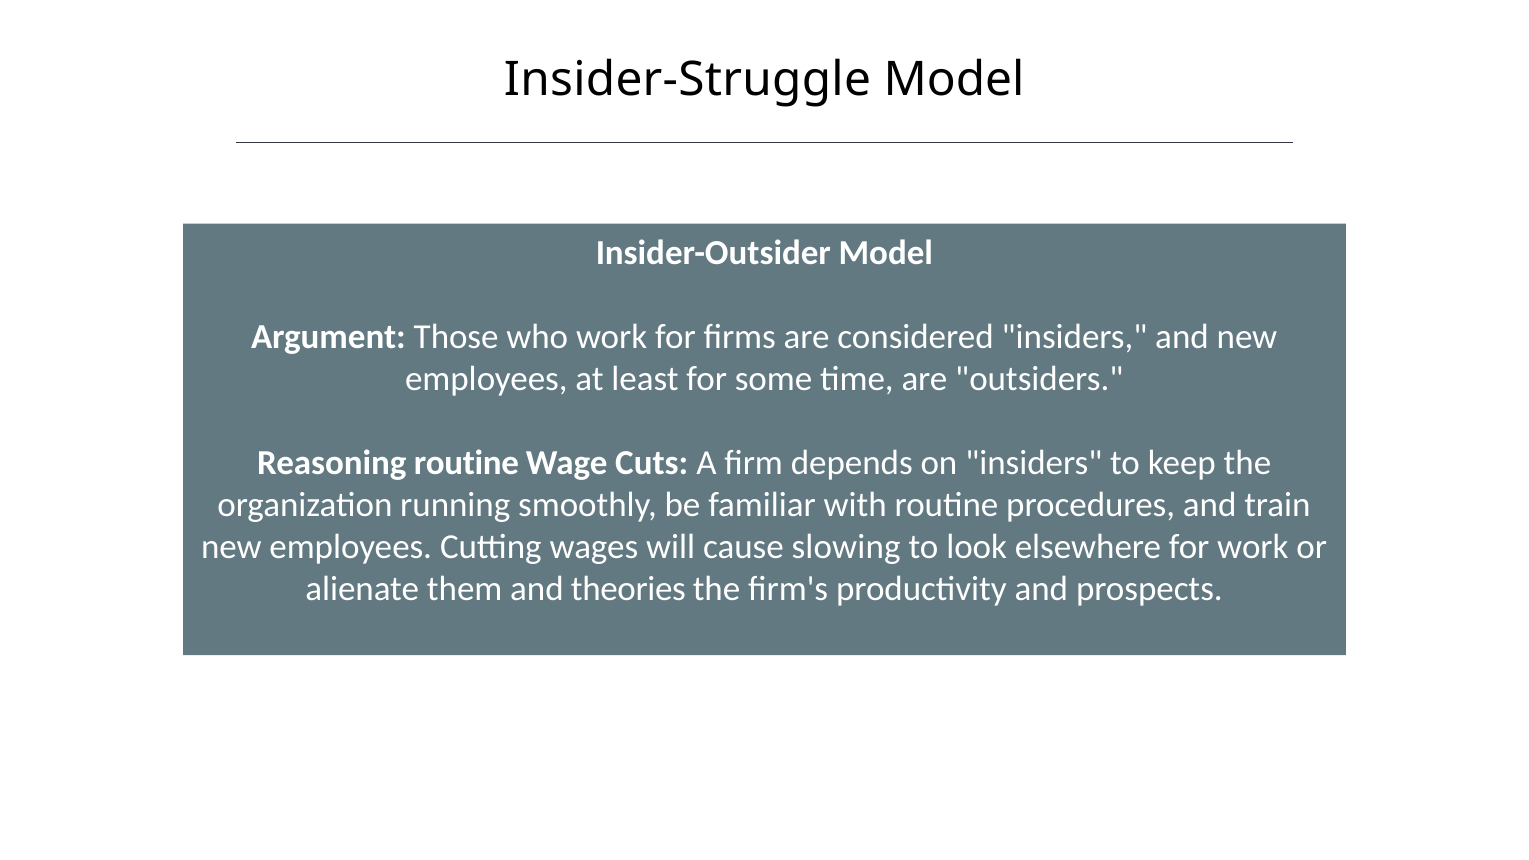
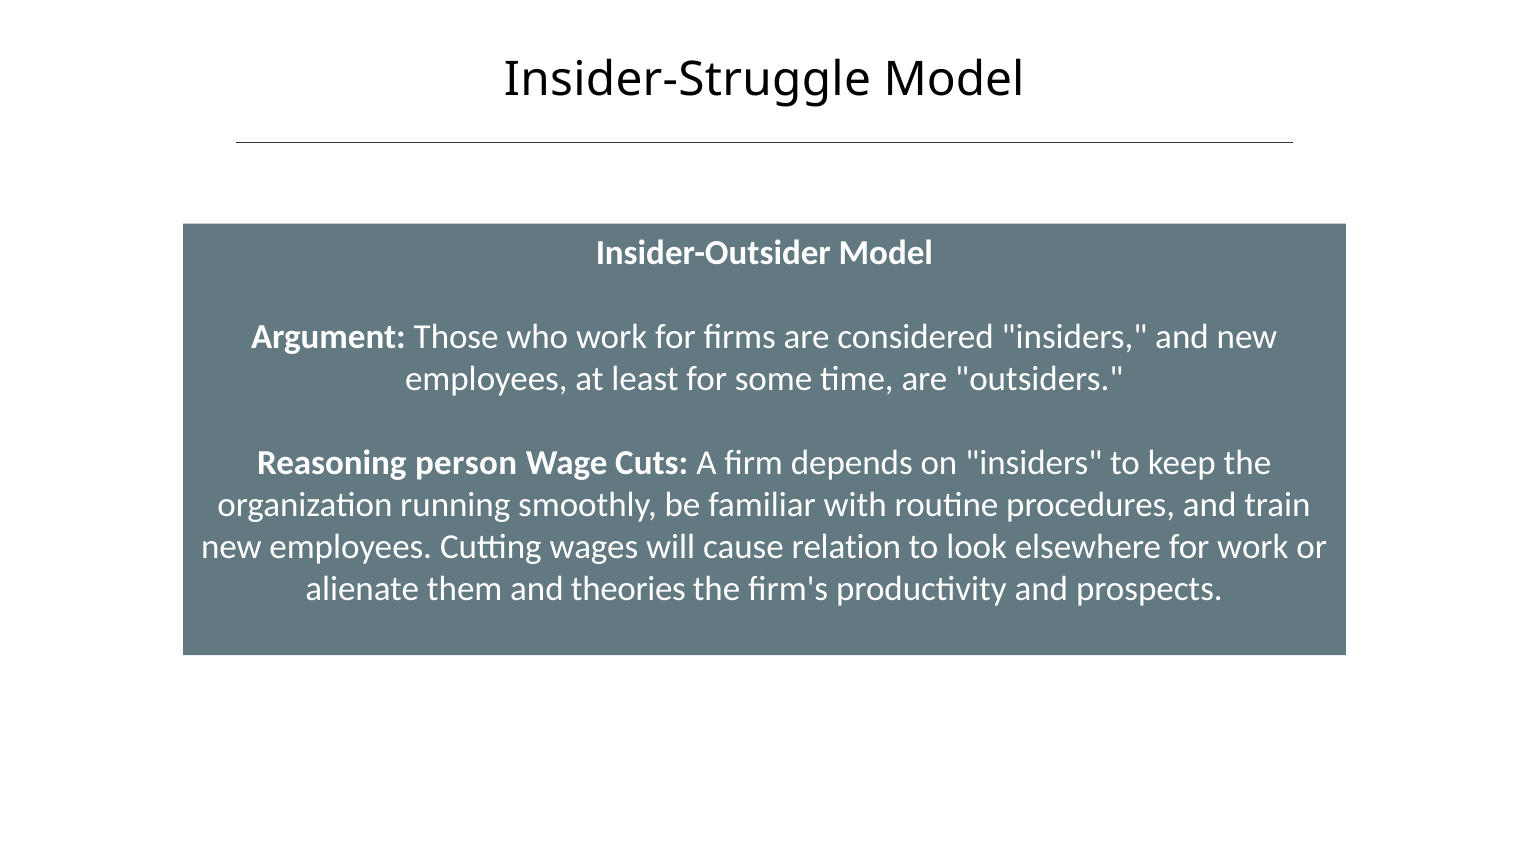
Reasoning routine: routine -> person (466, 463)
slowing: slowing -> relation (846, 547)
